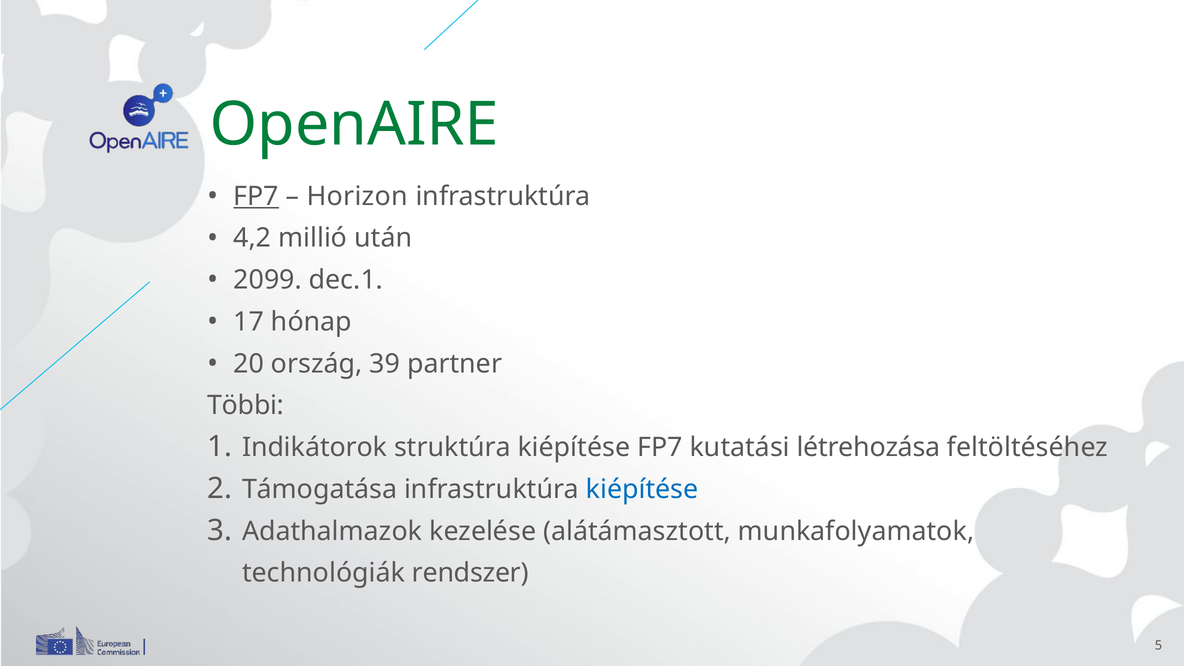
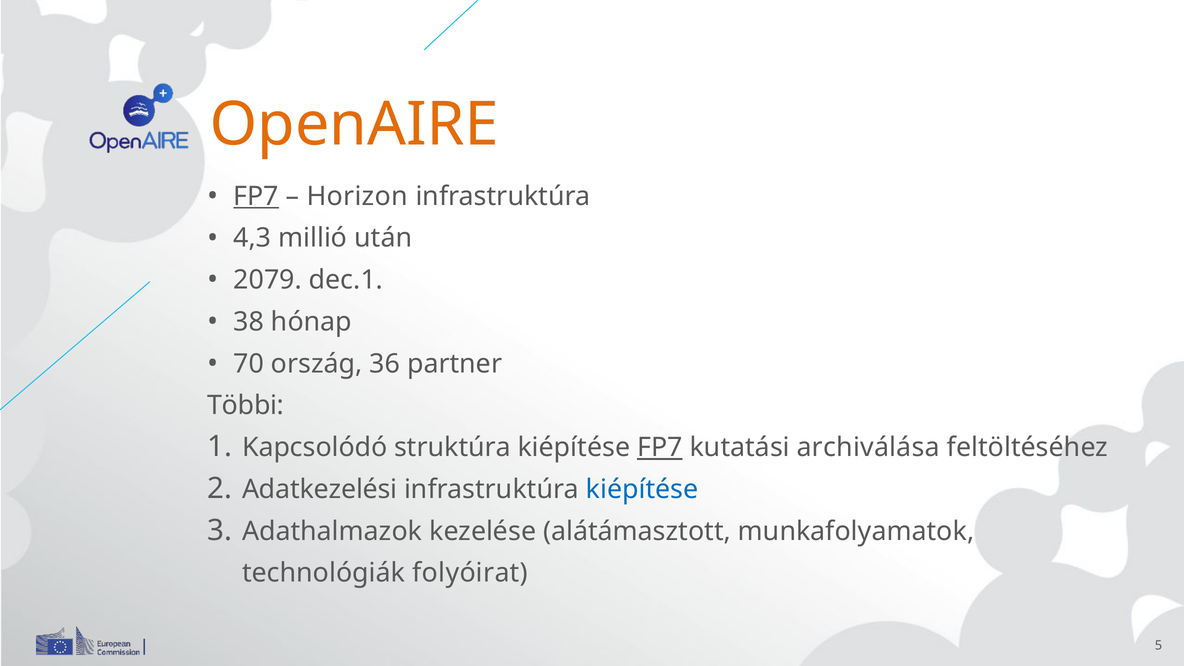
OpenAIRE colour: green -> orange (354, 125)
4,2: 4,2 -> 4,3 (252, 238)
2099: 2099 -> 2079 (268, 280)
17: 17 -> 38 (249, 322)
20: 20 -> 70 (249, 364)
39: 39 -> 36 (385, 364)
Indikátorok: Indikátorok -> Kapcsolódó (315, 447)
FP7 underline: none -> present (660, 447)
létrehozása: létrehozása -> archiválása (868, 447)
Támogatása: Támogatása -> Adatkezelési (320, 489)
rendszer: rendszer -> folyóirat (470, 573)
